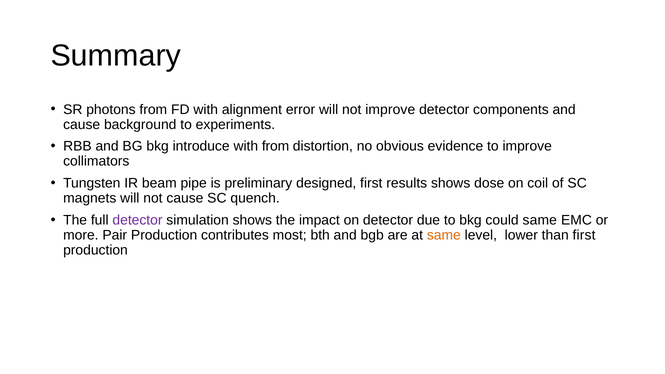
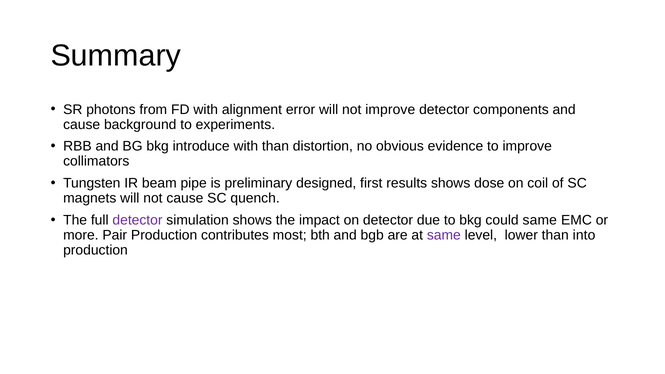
with from: from -> than (275, 146)
same colour: orange -> purple (444, 235)
than first: first -> into (584, 235)
